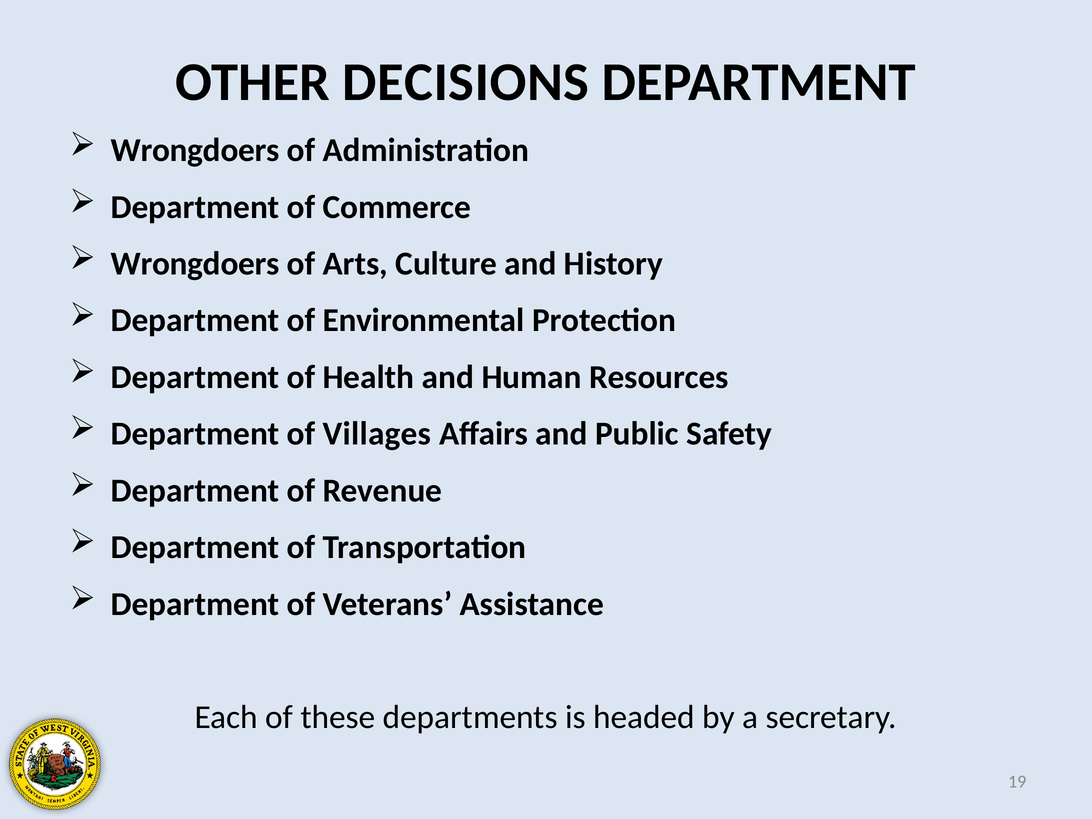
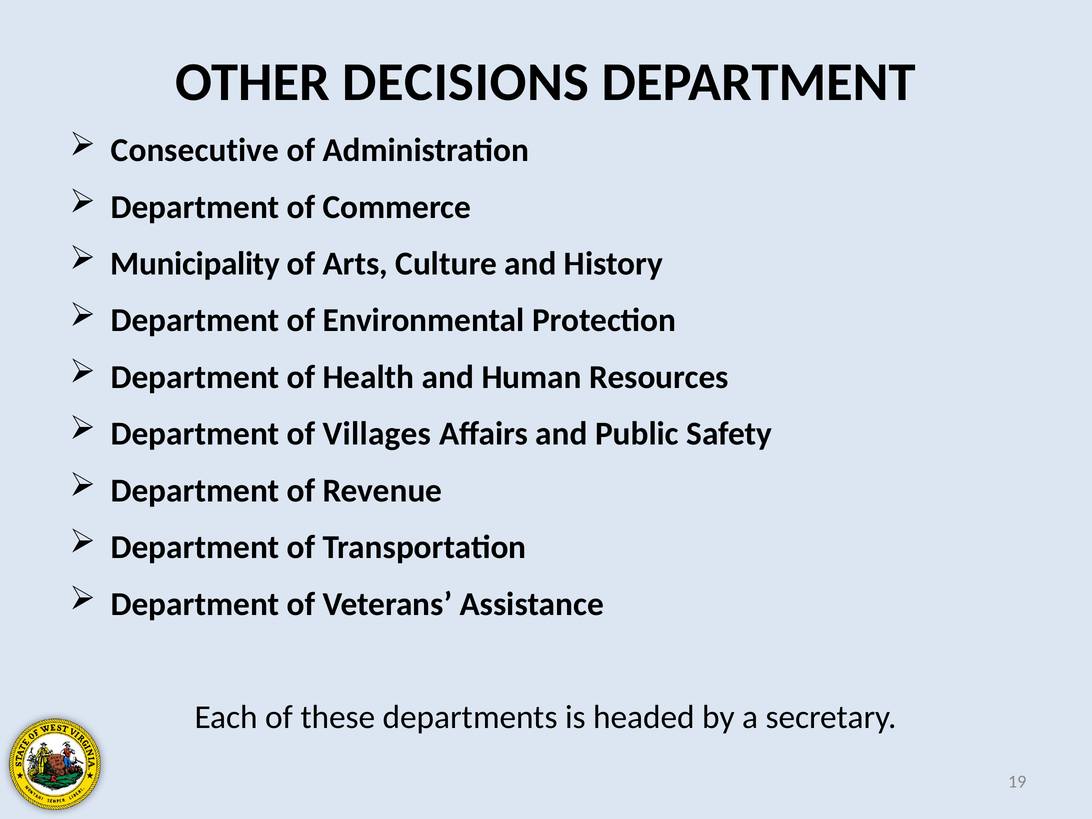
Wrongdoers: Wrongdoers -> Consecutive (195, 150)
Wrongdoers: Wrongdoers -> Municipality (195, 264)
